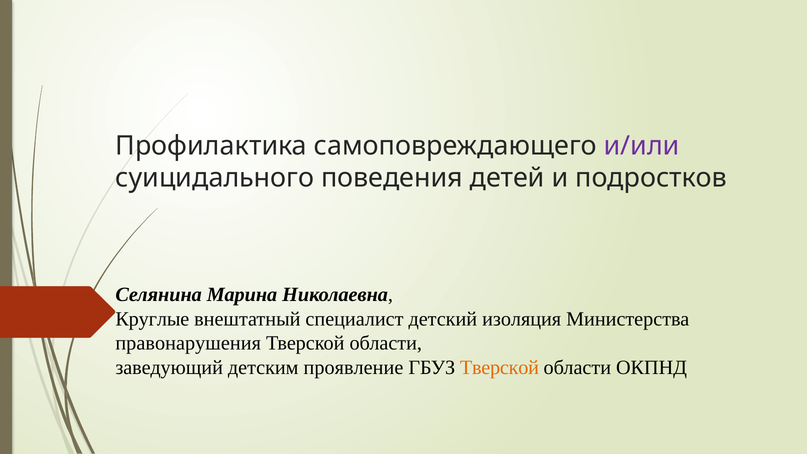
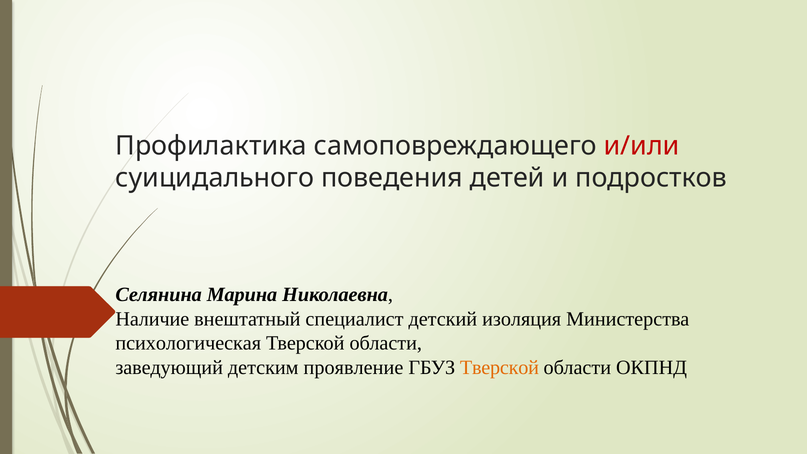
и/или colour: purple -> red (642, 146)
Круглые: Круглые -> Наличие (152, 319)
правонарушения: правонарушения -> психологическая (188, 343)
